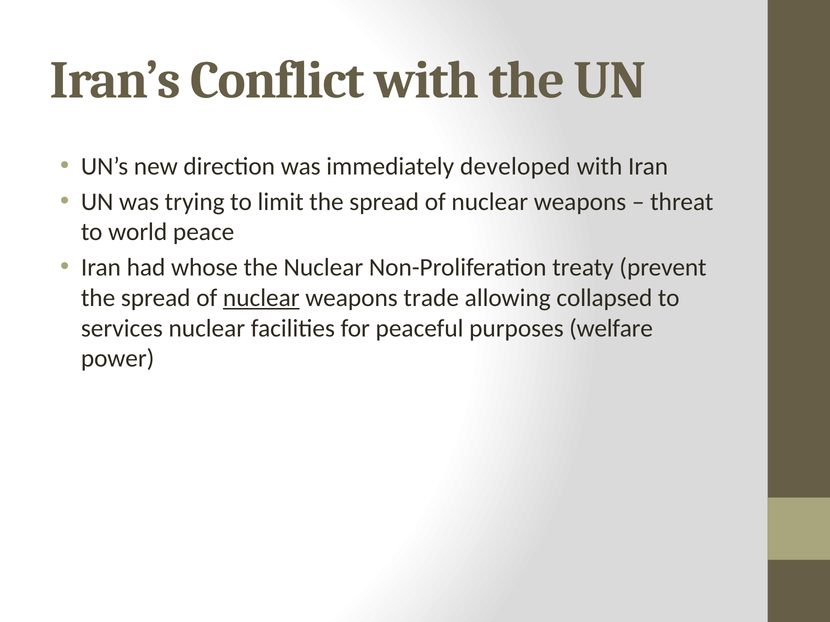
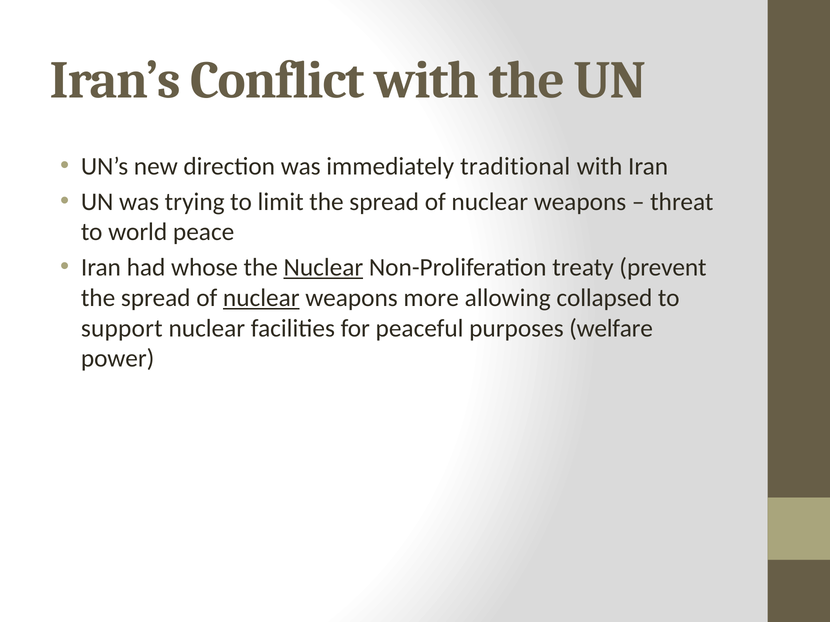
developed: developed -> traditional (515, 166)
Nuclear underline: none -> present (323, 268)
trade: trade -> more (431, 298)
services: services -> support (122, 328)
